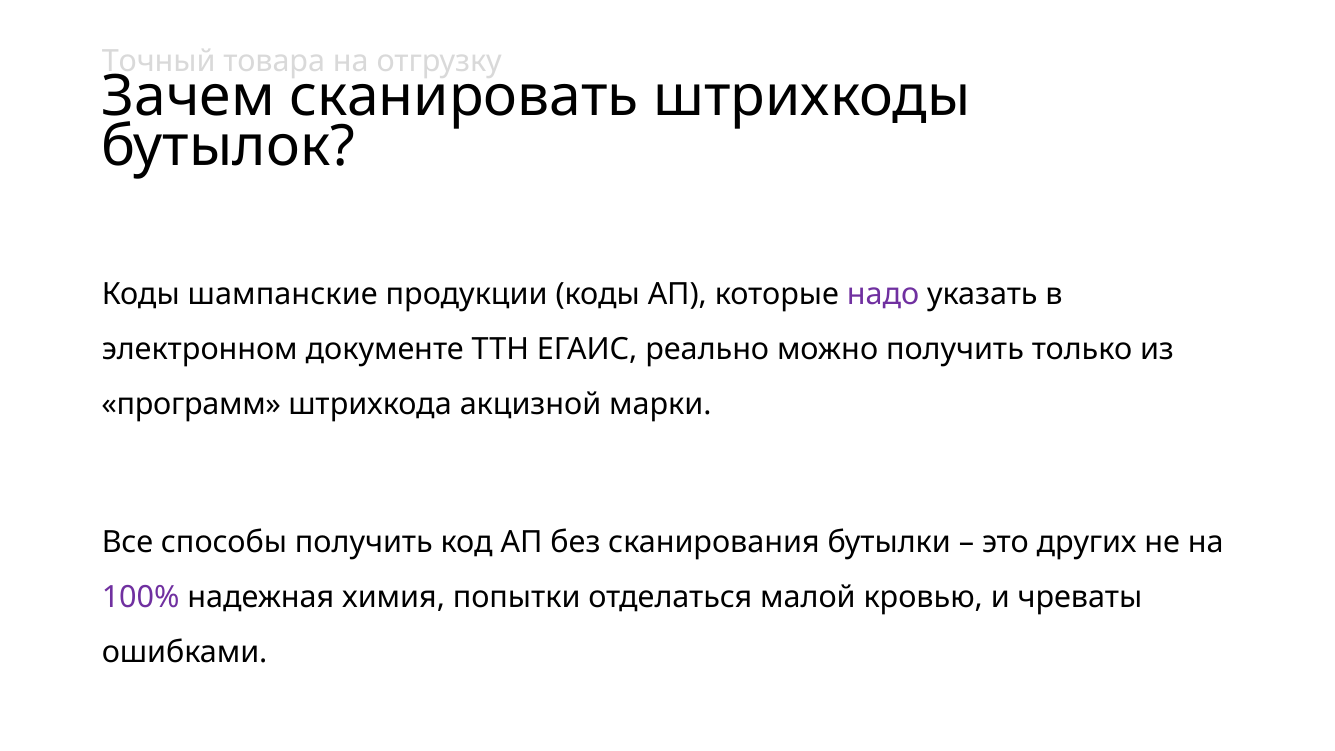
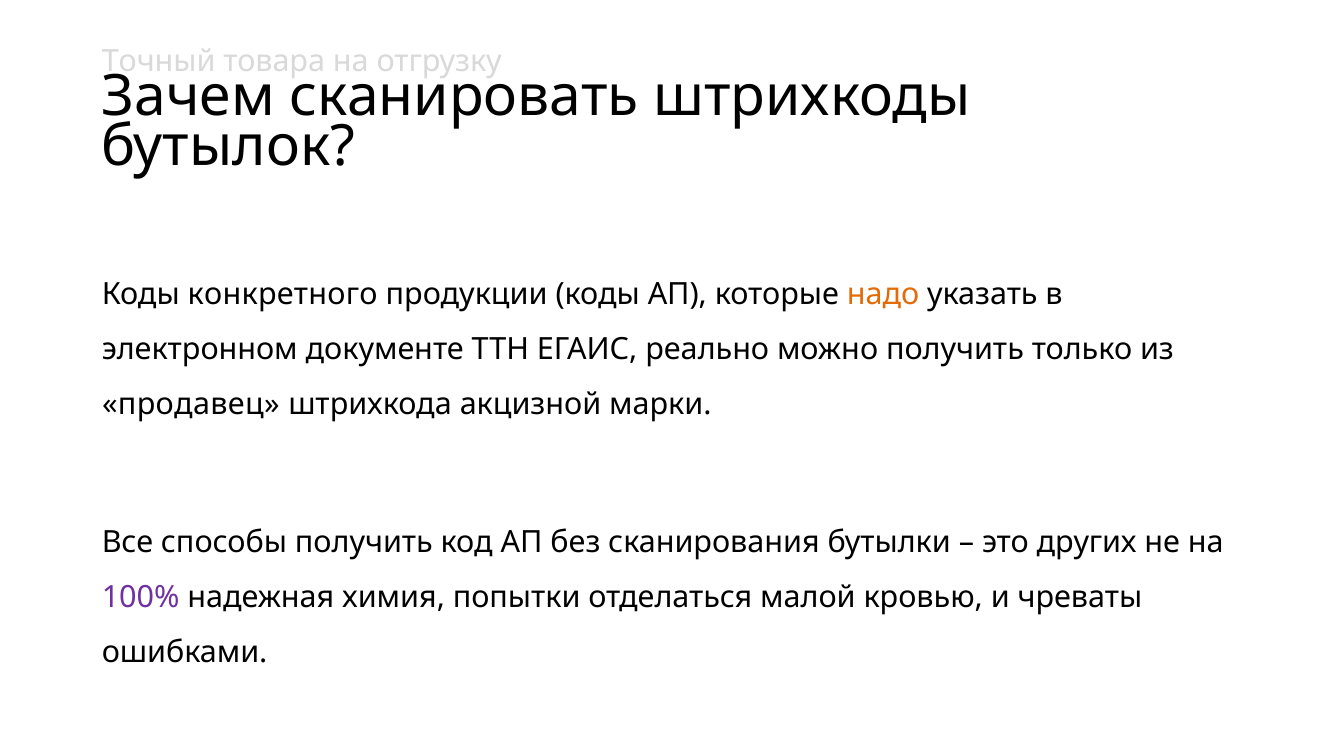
шампанские: шампанские -> конкретного (283, 294)
надо colour: purple -> orange (883, 294)
программ: программ -> продавец (191, 404)
